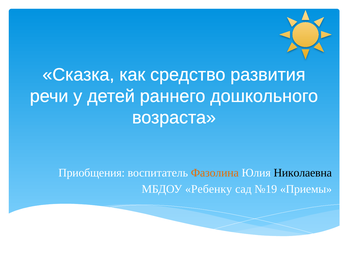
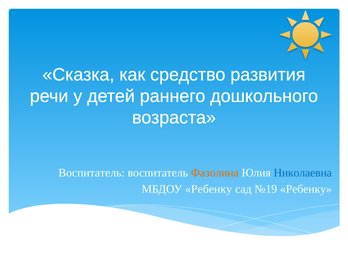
Приобщения: Приобщения -> Воспитатель (92, 173)
Николаевна colour: black -> blue (303, 173)
№19 Приемы: Приемы -> Ребенку (306, 189)
